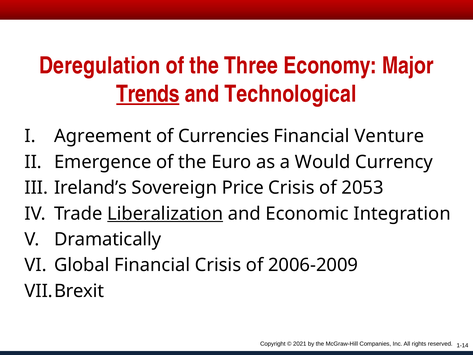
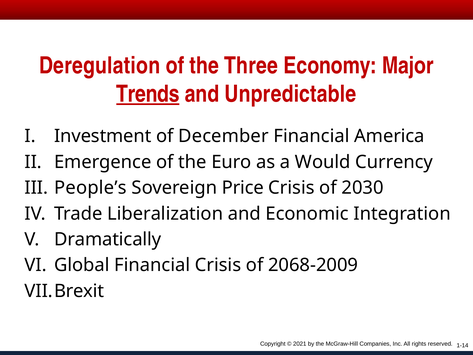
Technological: Technological -> Unpredictable (291, 94)
Agreement: Agreement -> Investment (103, 136)
Currencies: Currencies -> December (224, 136)
Venture: Venture -> America (389, 136)
Ireland’s: Ireland’s -> People’s (90, 188)
2053: 2053 -> 2030 (363, 188)
Liberalization underline: present -> none (165, 213)
2006-2009: 2006-2009 -> 2068-2009 (313, 265)
